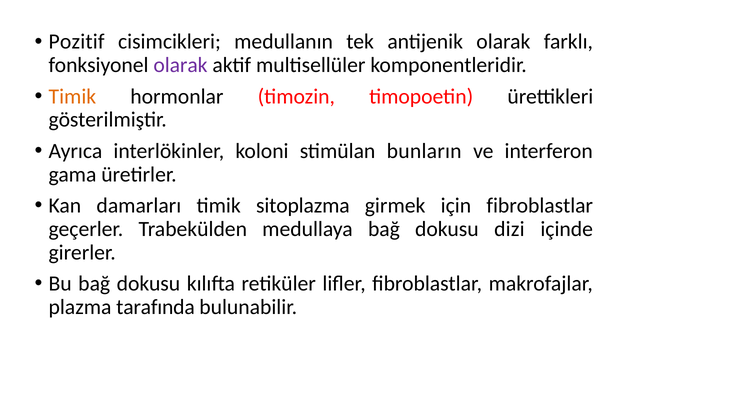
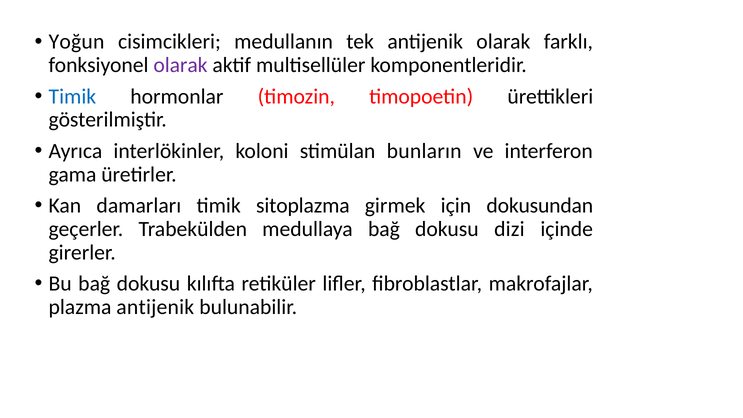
Pozitif: Pozitif -> Yoğun (77, 42)
Timik colour: orange -> blue (72, 96)
için fibroblastlar: fibroblastlar -> dokusundan (540, 205)
plazma tarafında: tarafında -> antijenik (155, 307)
